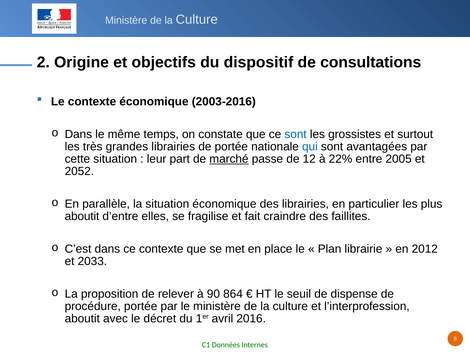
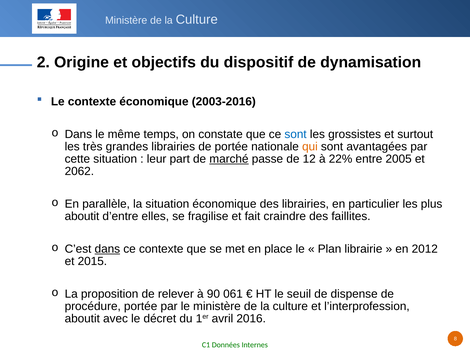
consultations: consultations -> dynamisation (371, 62)
qui colour: blue -> orange (310, 147)
2052: 2052 -> 2062 (79, 172)
dans underline: none -> present (107, 249)
2033: 2033 -> 2015 (92, 262)
864: 864 -> 061 (233, 294)
